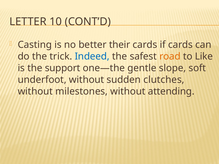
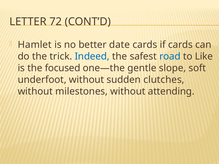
10: 10 -> 72 (56, 22)
Casting: Casting -> Hamlet (35, 45)
their: their -> date (120, 45)
road colour: orange -> blue (170, 57)
support: support -> focused (63, 68)
